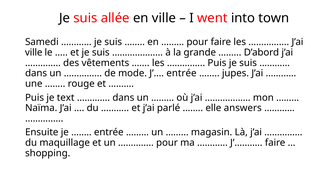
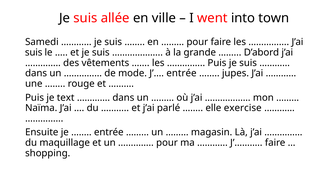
ville: ville -> suis (34, 52)
answers: answers -> exercise (243, 108)
